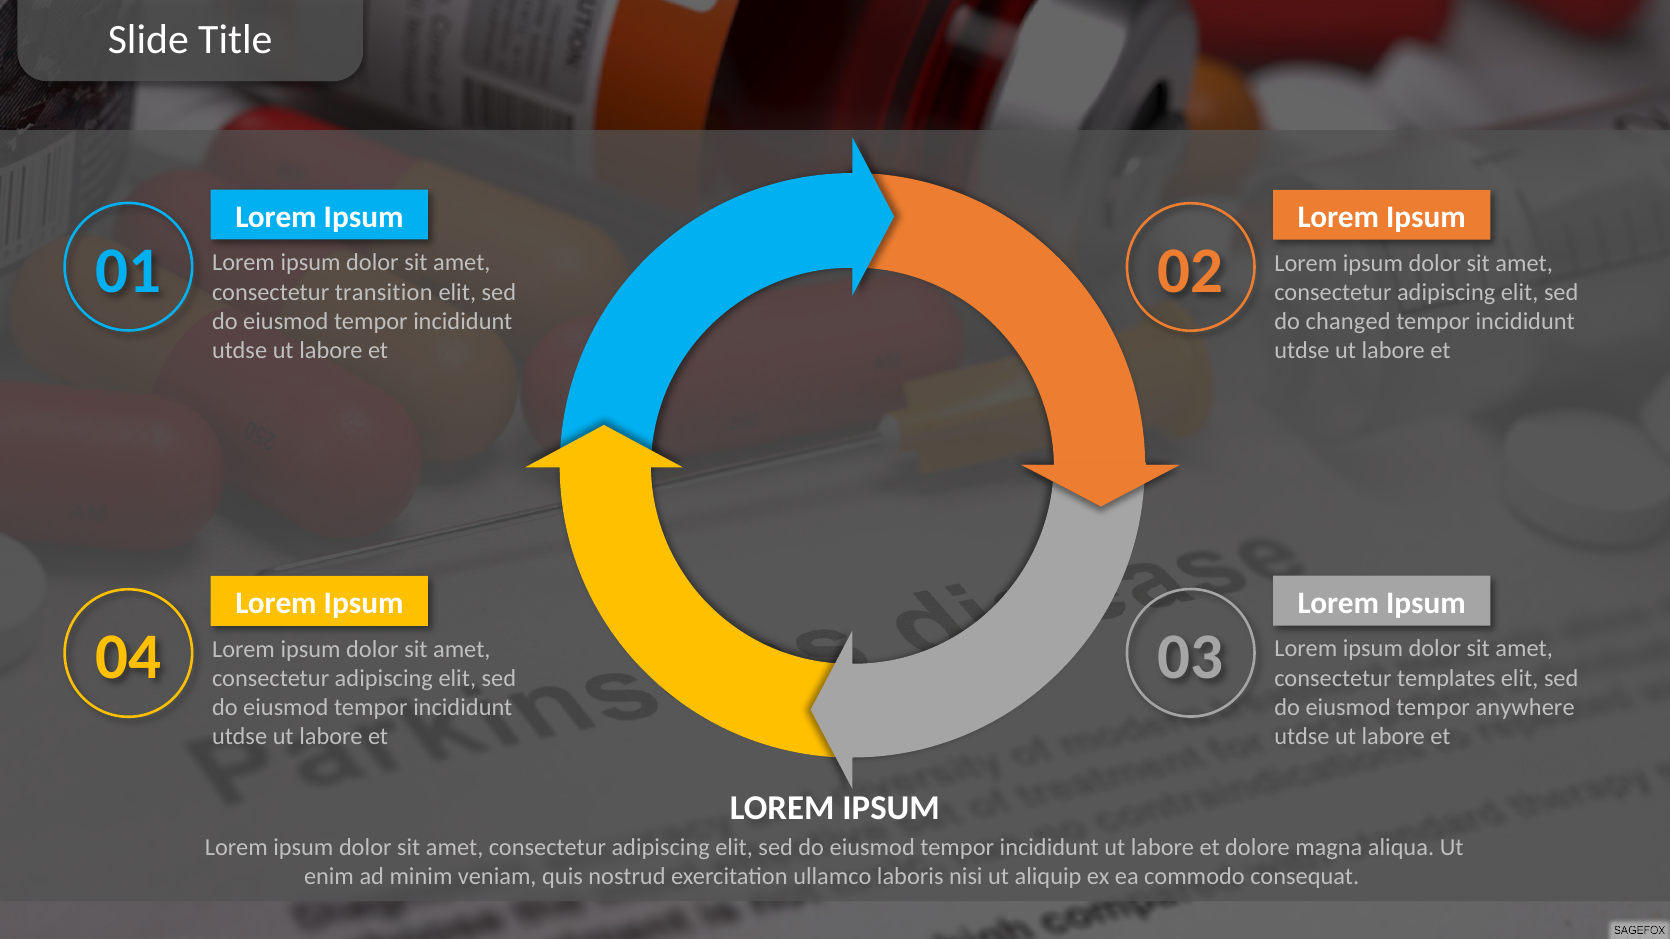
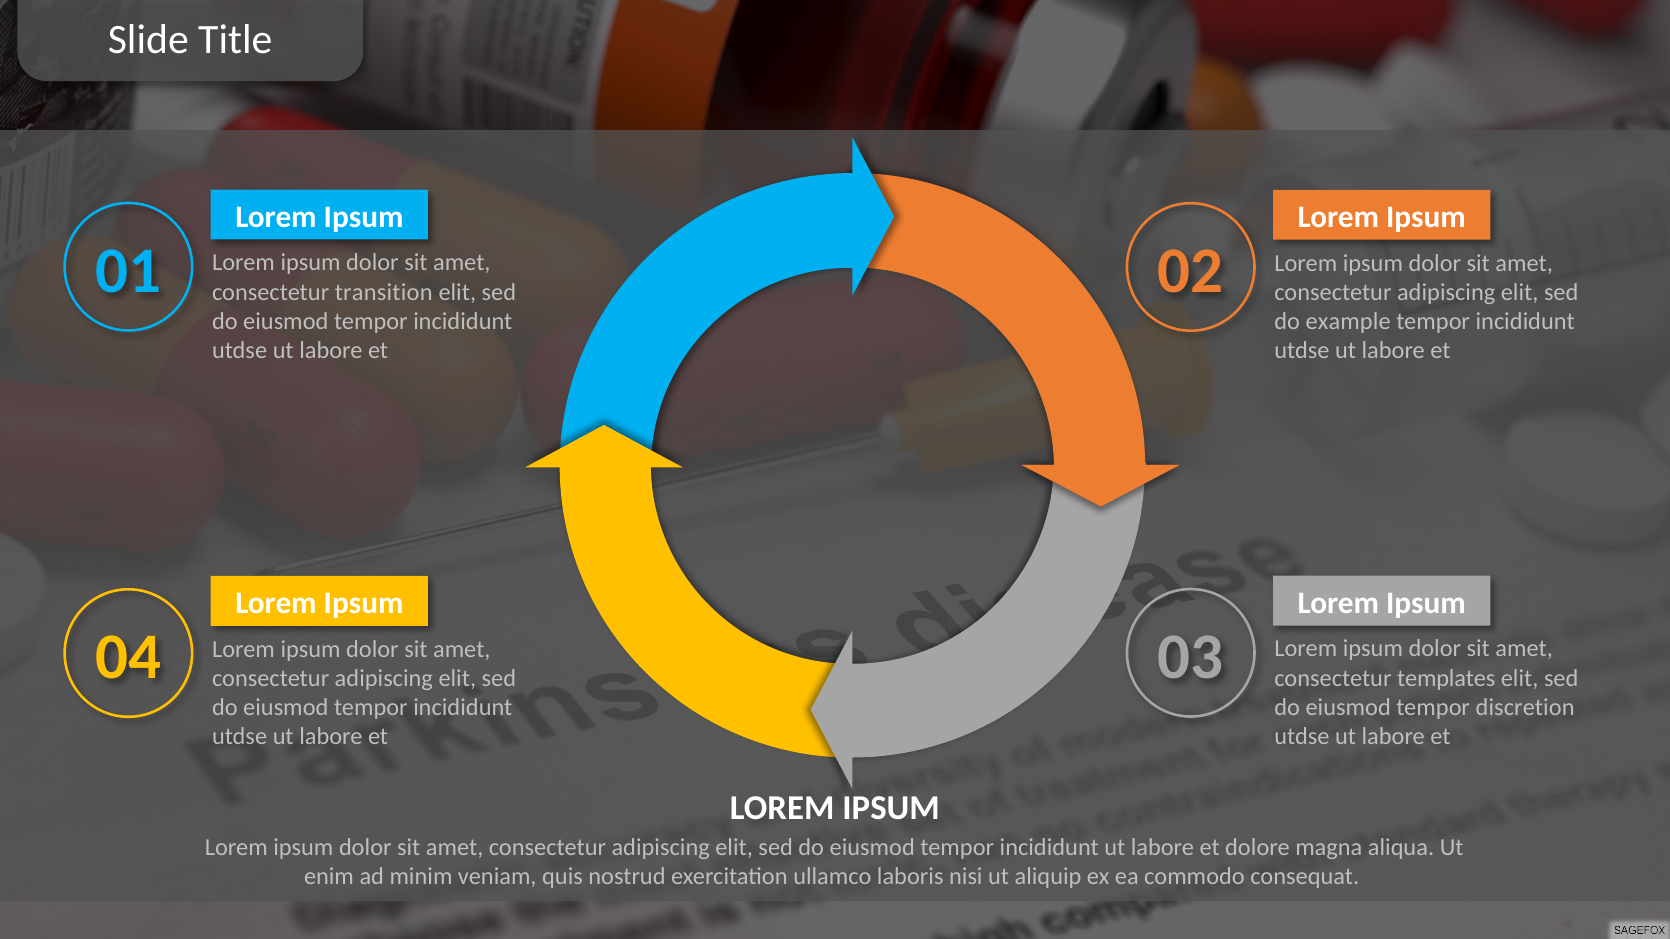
changed: changed -> example (1348, 322)
anywhere: anywhere -> discretion (1525, 708)
